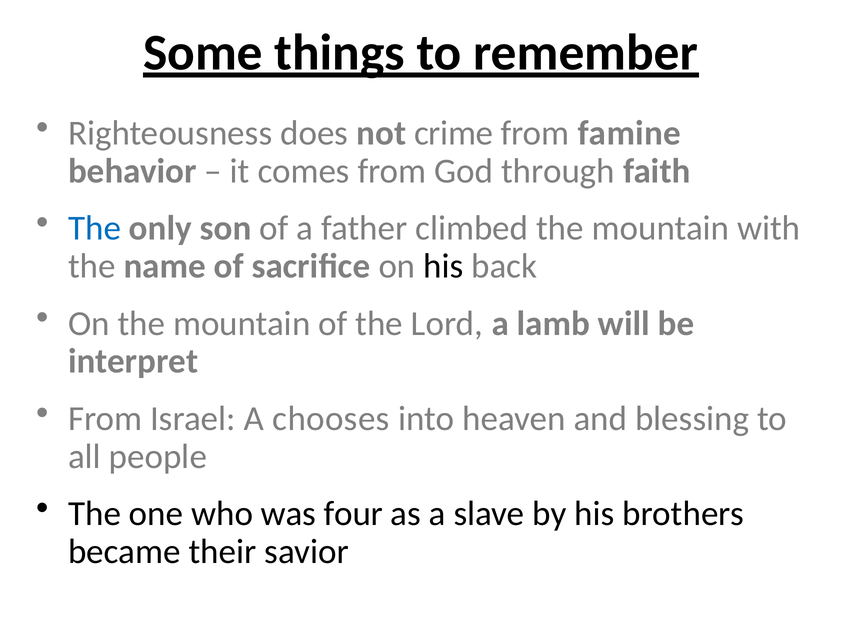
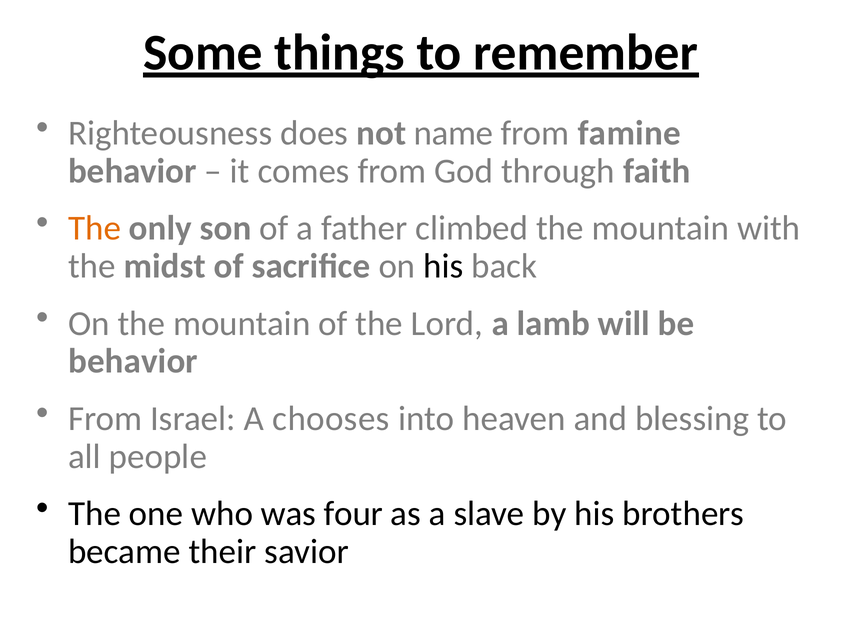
crime: crime -> name (454, 133)
The colour: blue -> orange (95, 228)
name: name -> midst (165, 266)
interpret: interpret -> behavior (133, 361)
